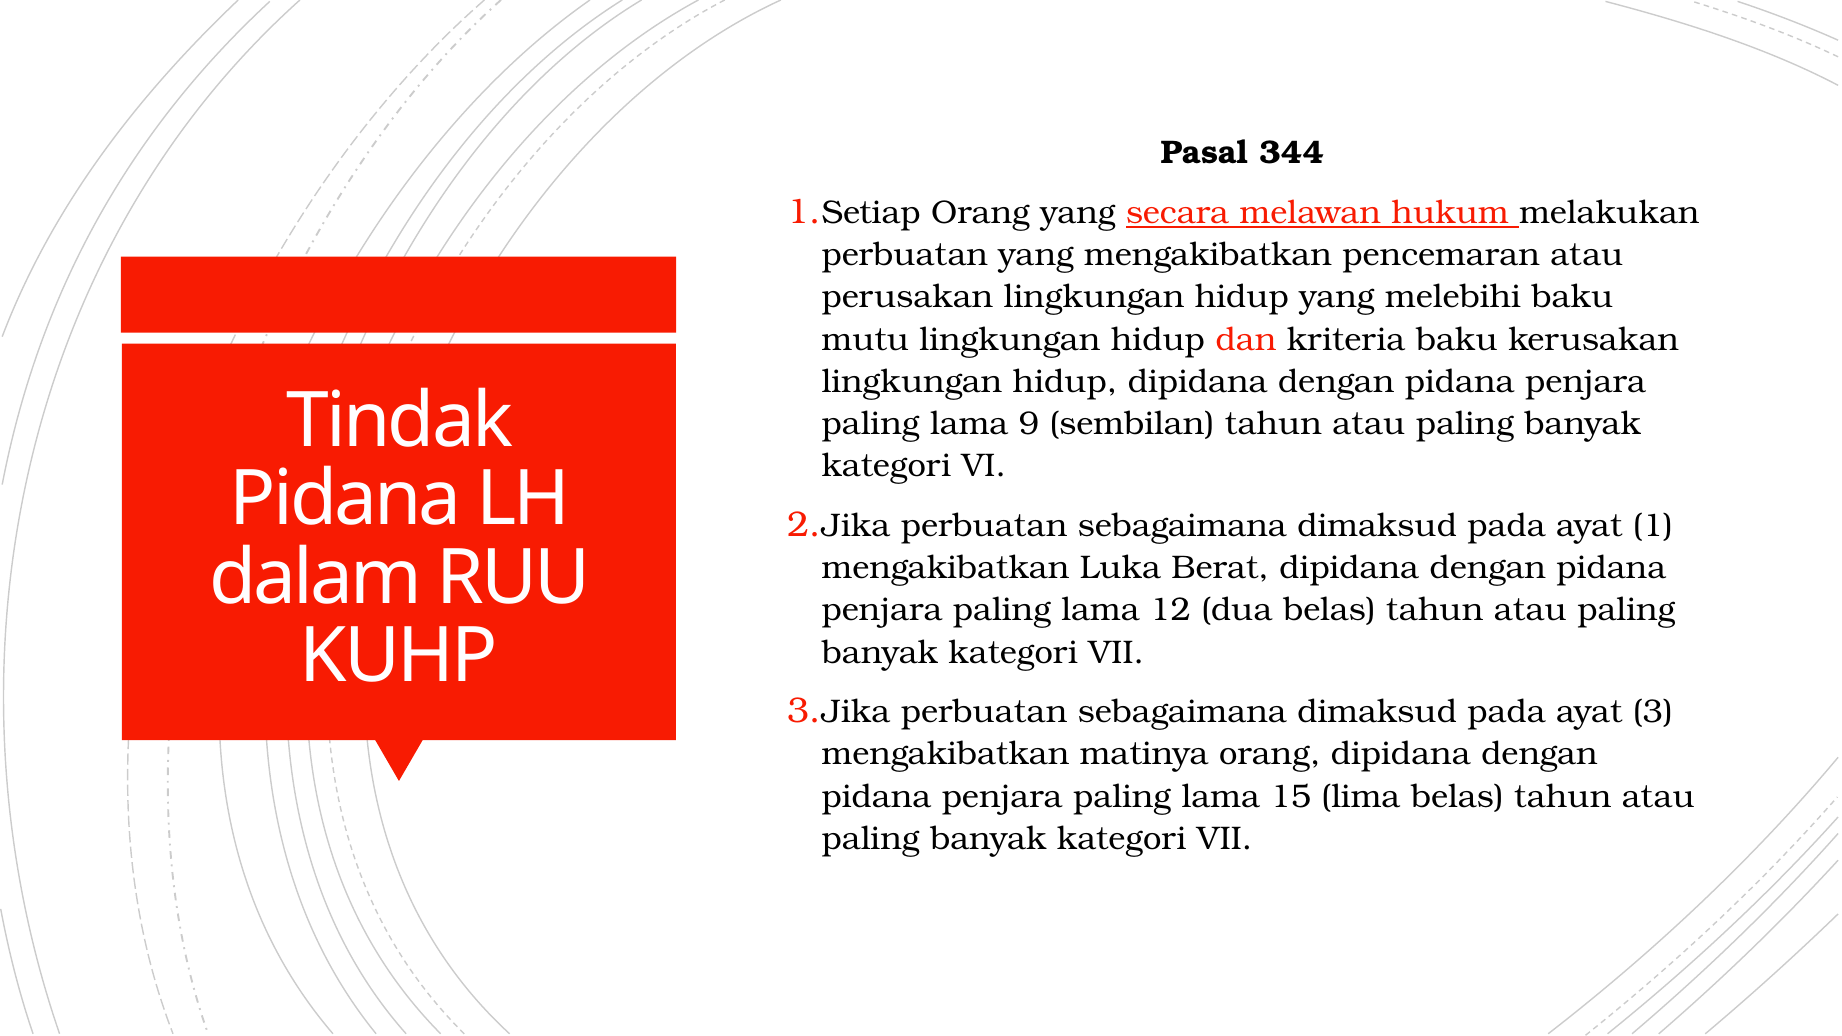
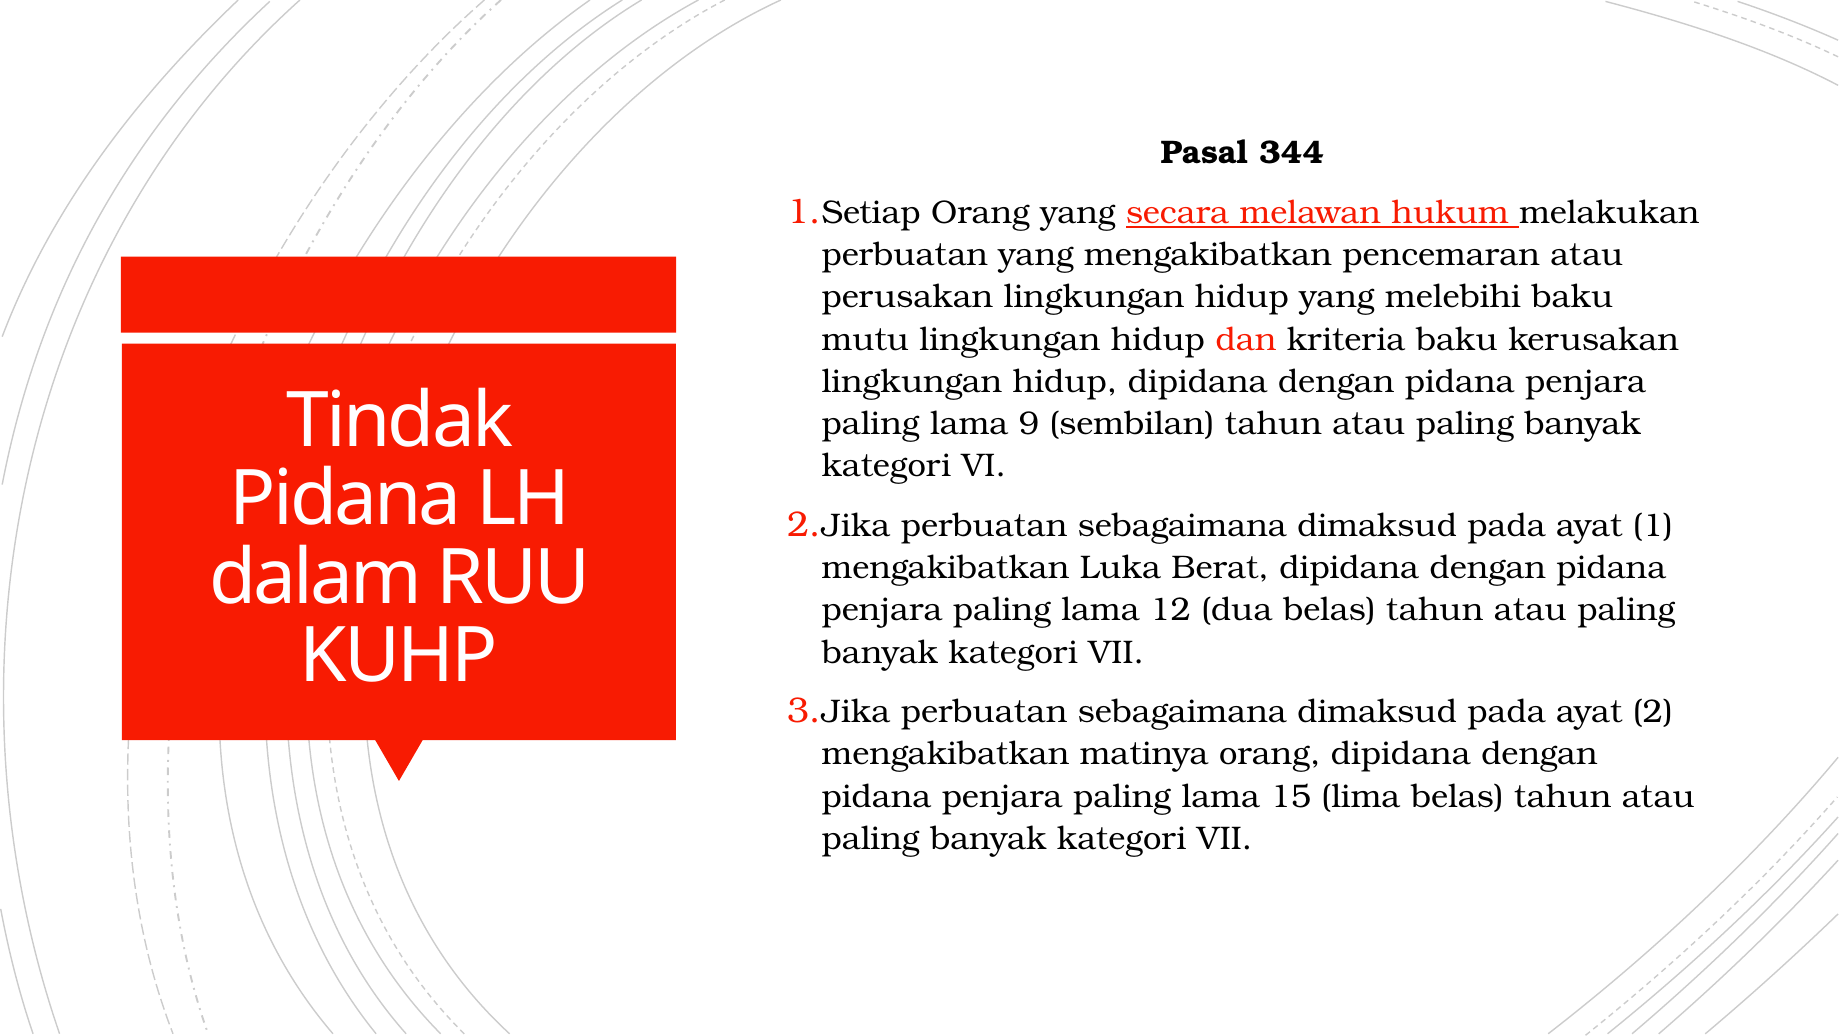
3: 3 -> 2 (1653, 712)
